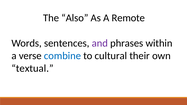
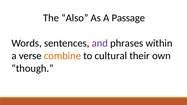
Remote: Remote -> Passage (128, 18)
combine colour: blue -> orange (62, 56)
textual: textual -> though (33, 68)
